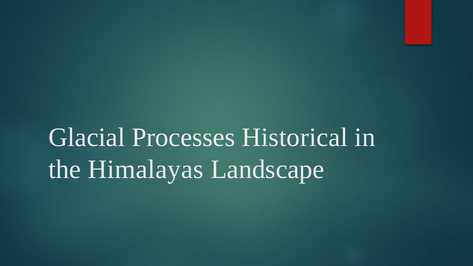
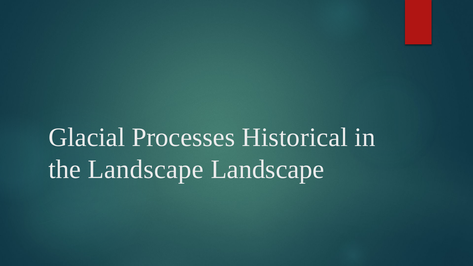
the Himalayas: Himalayas -> Landscape (146, 169)
